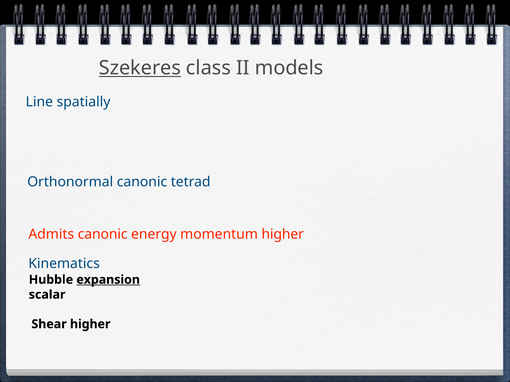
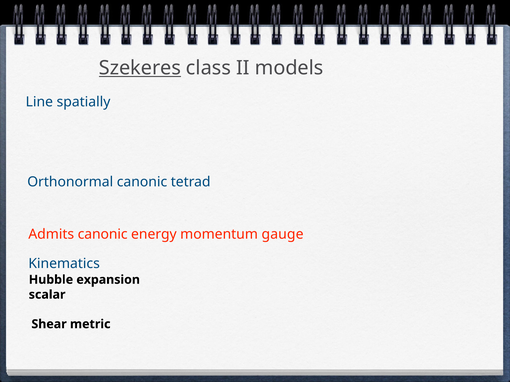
momentum higher: higher -> gauge (283, 235)
expansion underline: present -> none (108, 280)
Shear higher: higher -> metric (90, 325)
